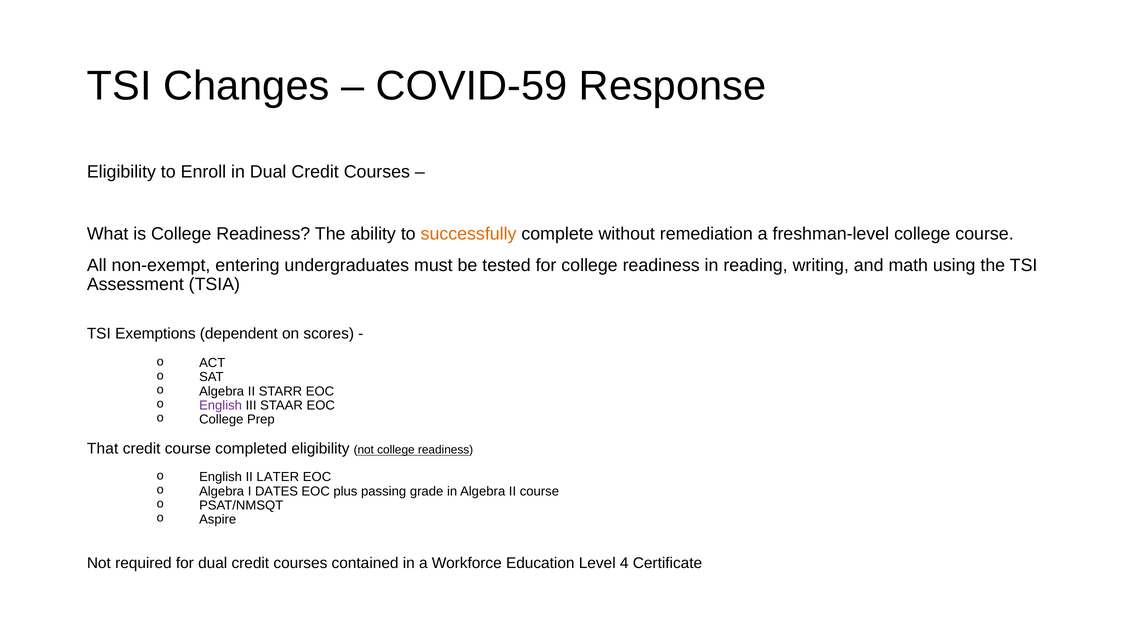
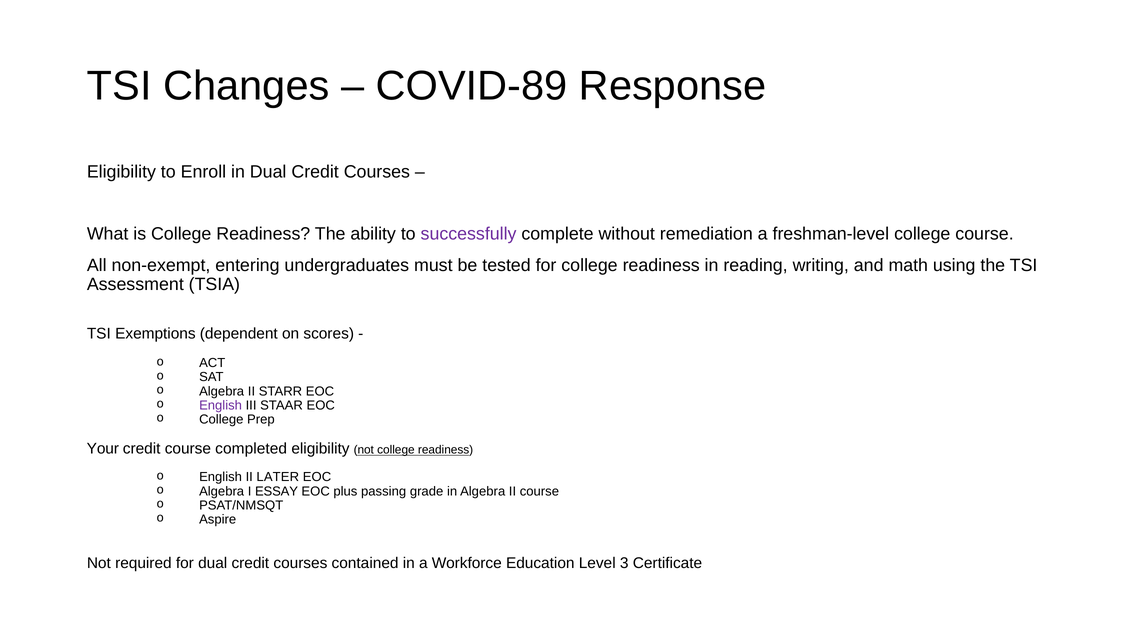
COVID-59: COVID-59 -> COVID-89 (472, 86)
successfully colour: orange -> purple (469, 234)
That: That -> Your (103, 449)
DATES: DATES -> ESSAY (277, 491)
4: 4 -> 3 (624, 563)
